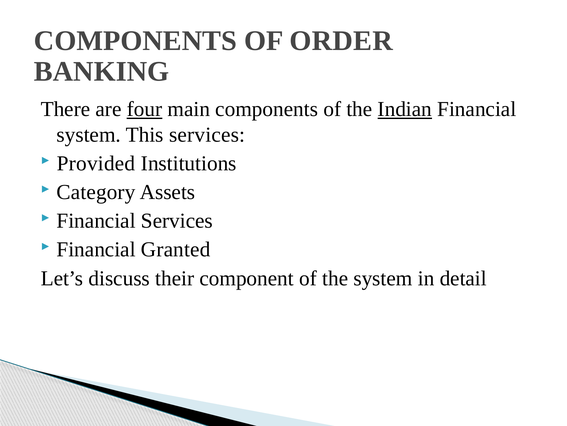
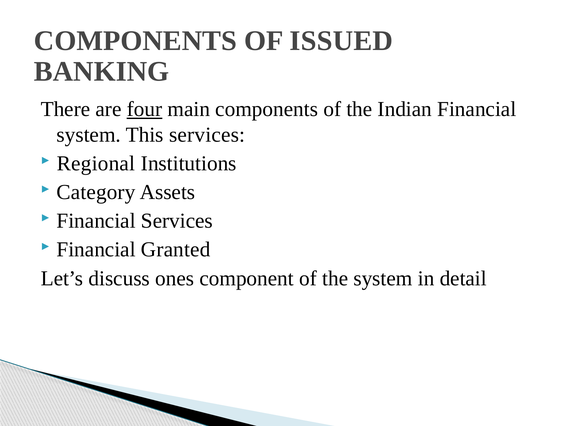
ORDER: ORDER -> ISSUED (341, 41)
Indian underline: present -> none (405, 109)
Provided: Provided -> Regional (96, 163)
their: their -> ones (175, 278)
